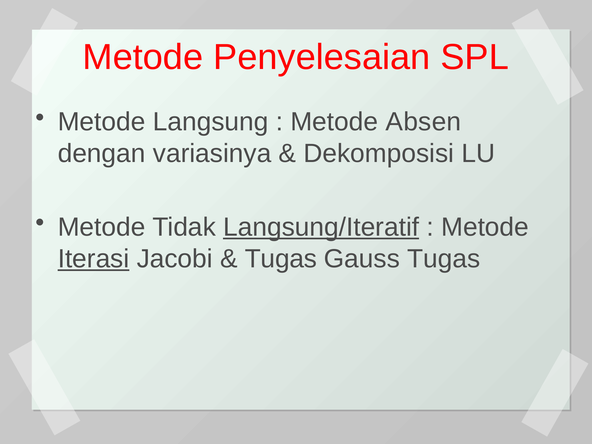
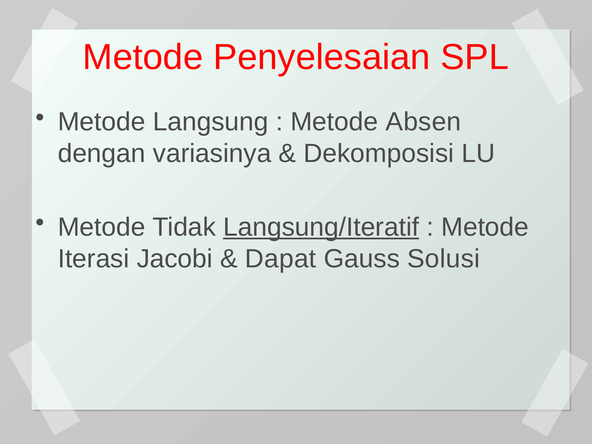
Iterasi underline: present -> none (94, 259)
Tugas: Tugas -> Dapat (281, 259)
Gauss Tugas: Tugas -> Solusi (444, 259)
